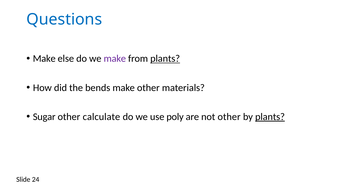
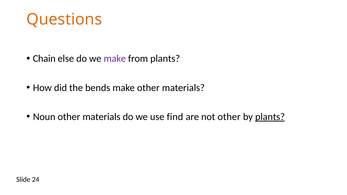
Questions colour: blue -> orange (64, 19)
Make: Make -> Chain (44, 59)
plants underline: present -> none (165, 59)
Sugar: Sugar -> Noun (44, 117)
calculate: calculate -> materials (101, 117)
poly: poly -> find (175, 117)
